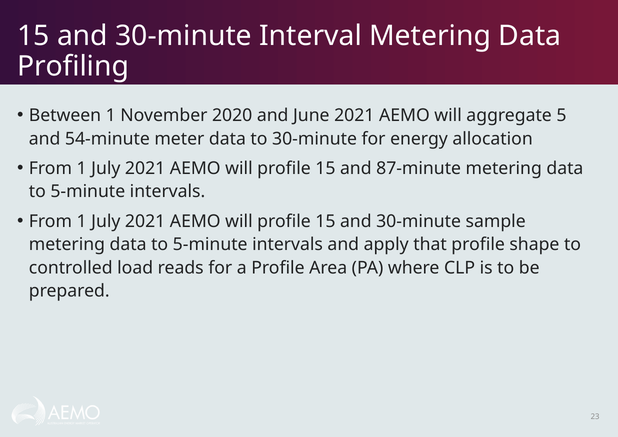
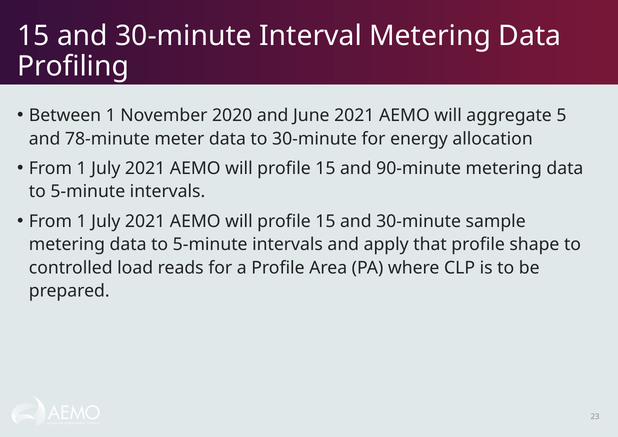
54-minute: 54-minute -> 78-minute (107, 139)
87-minute: 87-minute -> 90-minute (419, 168)
